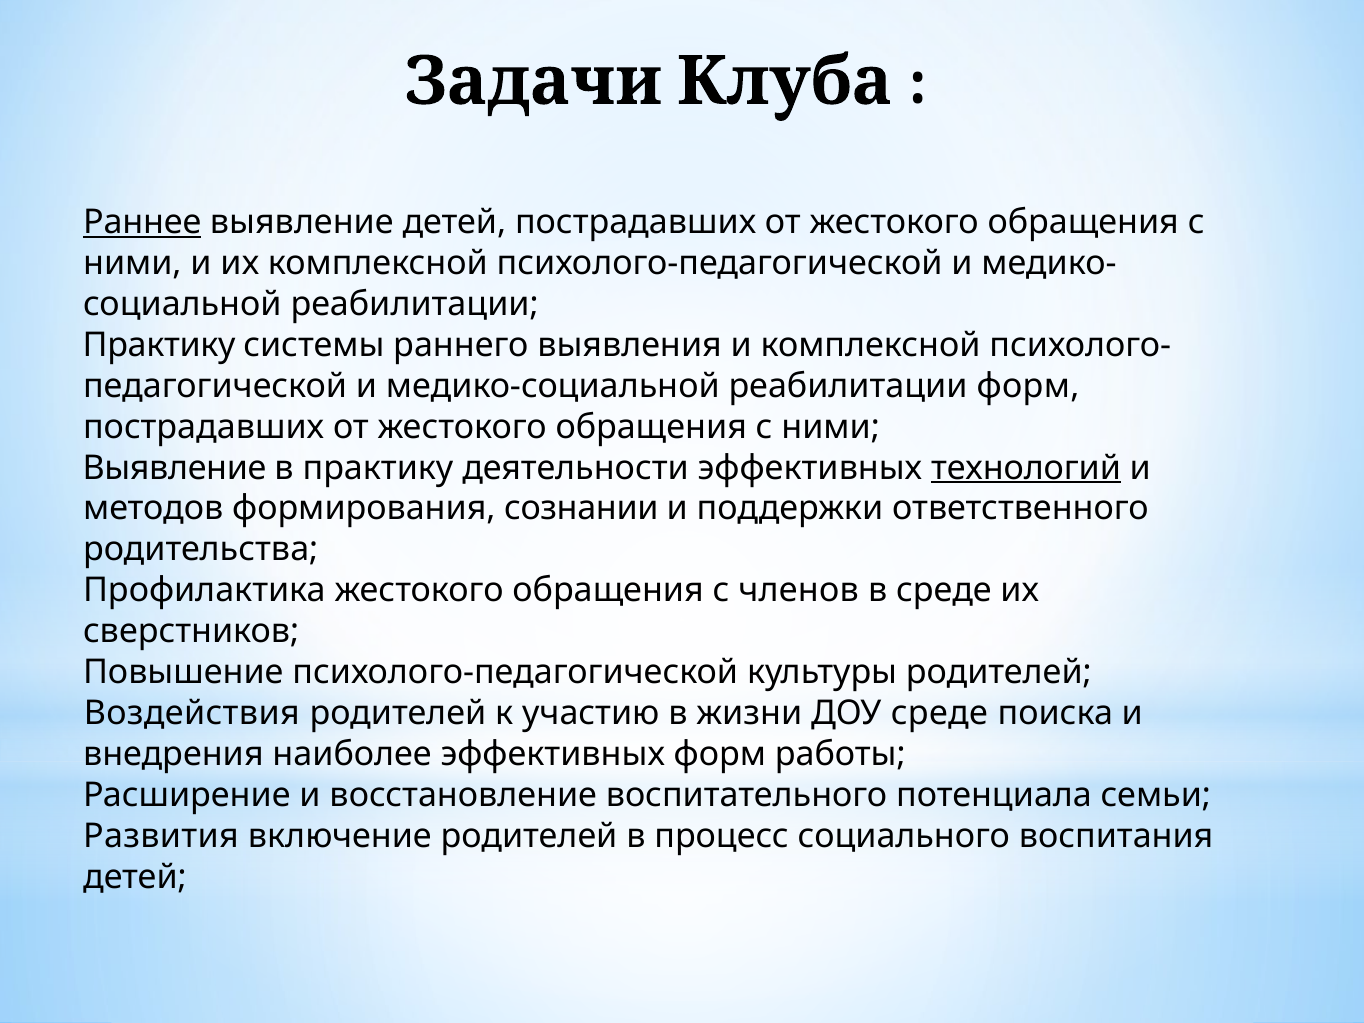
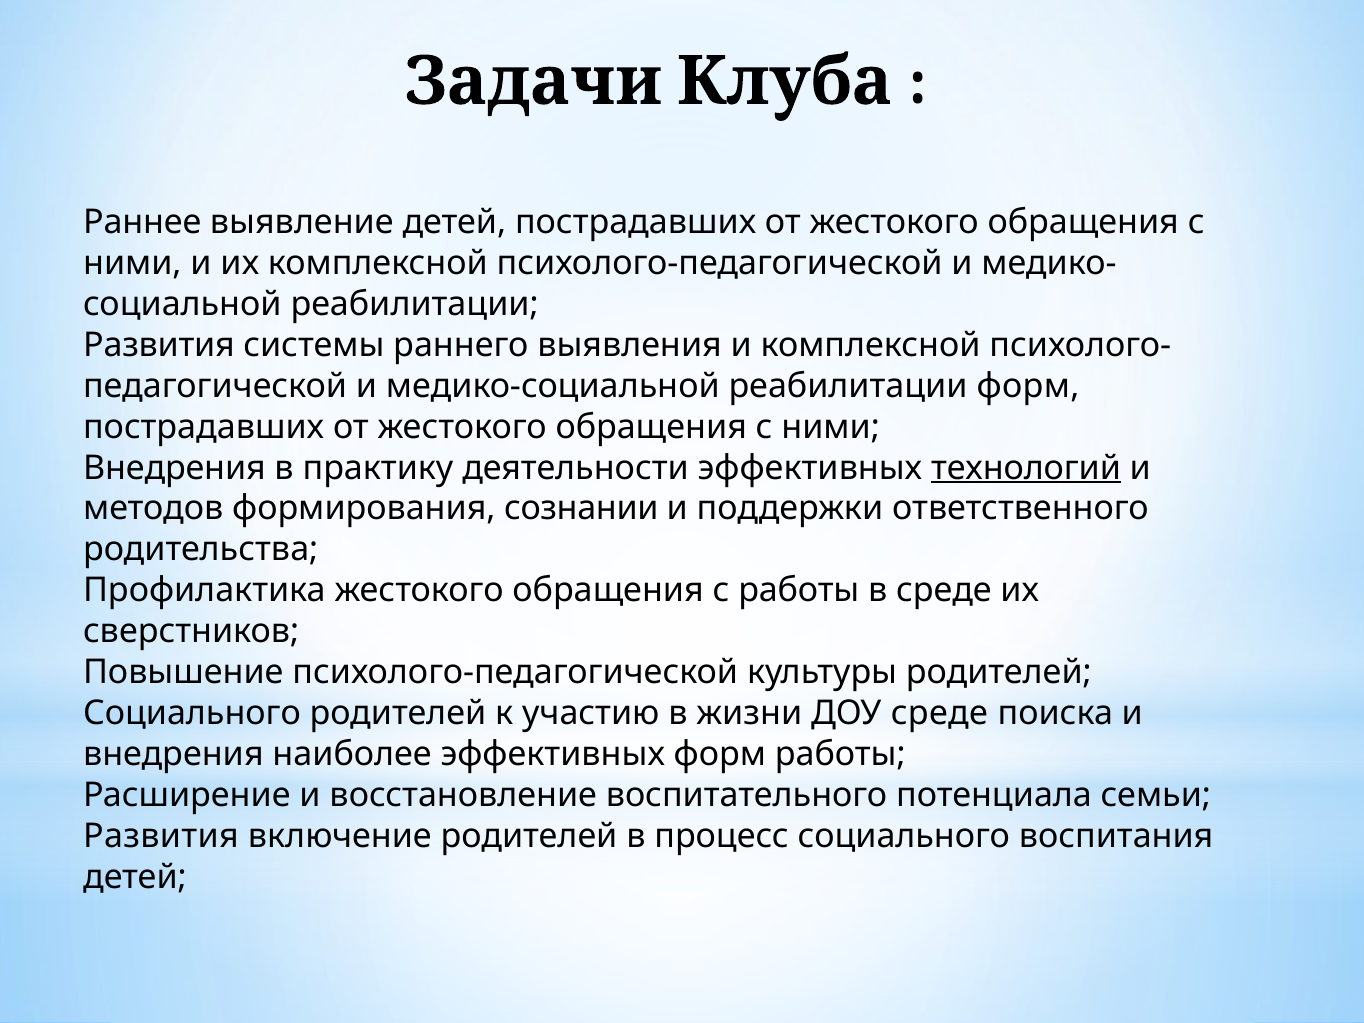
Раннее underline: present -> none (142, 222)
Практику: Практику -> Развития (159, 345)
Выявление: Выявление -> Внедрения (174, 468)
с членов: членов -> работы (799, 591)
Воздействия: Воздействия -> Социального (192, 713)
